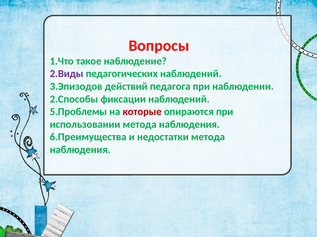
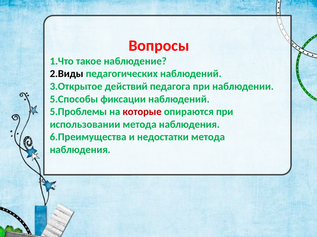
2.Виды colour: purple -> black (67, 74)
3.Эпизодов: 3.Эпизодов -> 3.Открытое (76, 87)
2.Способы: 2.Способы -> 5.Способы (74, 99)
